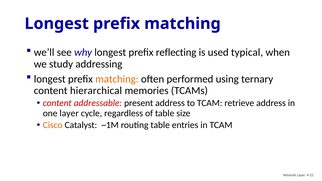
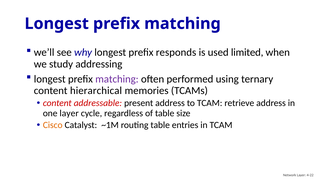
reflecting: reflecting -> responds (176, 52)
typical: typical -> limited (247, 52)
matching colour: orange -> purple (117, 79)
